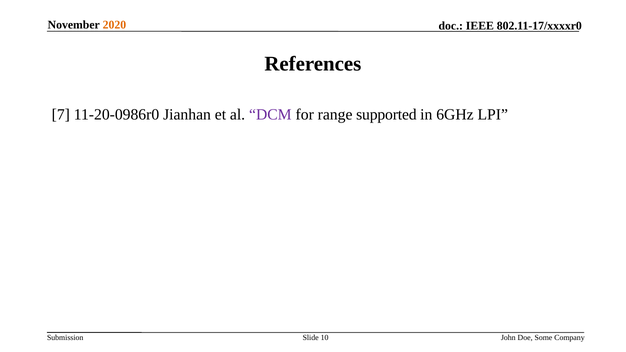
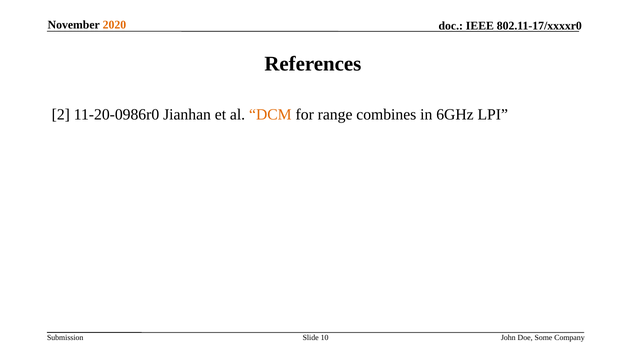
7: 7 -> 2 (61, 115)
DCM colour: purple -> orange (270, 115)
supported: supported -> combines (386, 115)
